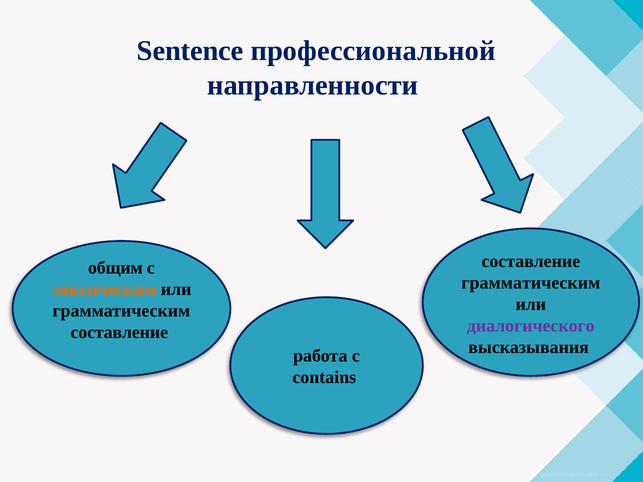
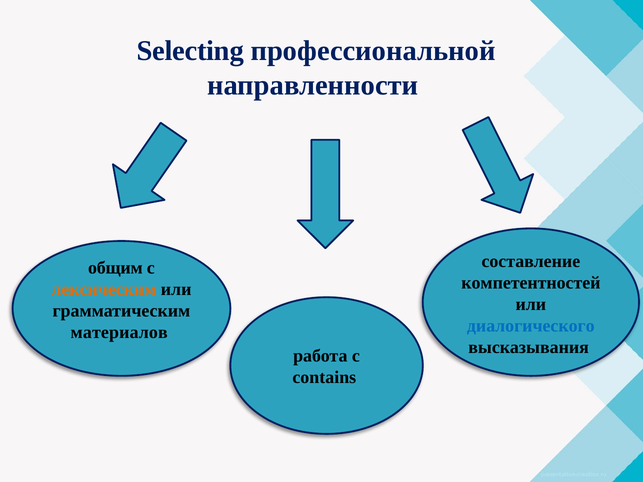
Sentence: Sentence -> Selecting (190, 51)
грамматическим: грамматическим -> компетентностей (531, 283)
диалогического colour: purple -> blue (531, 326)
составление: составление -> материалов (119, 332)
